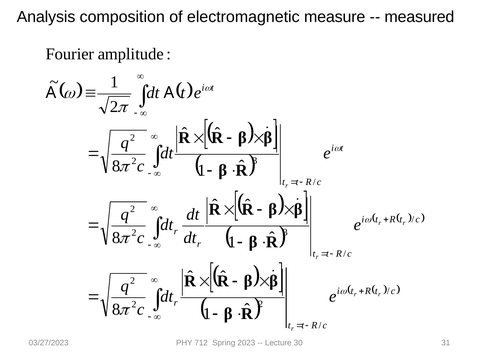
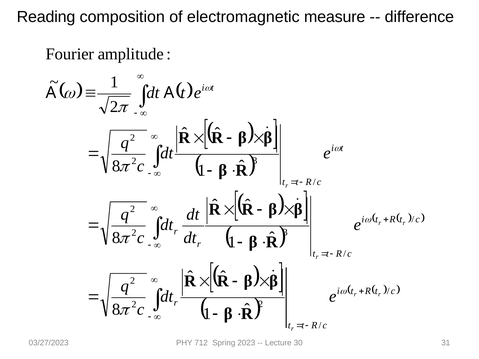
Analysis: Analysis -> Reading (46, 17)
measured: measured -> difference (419, 17)
